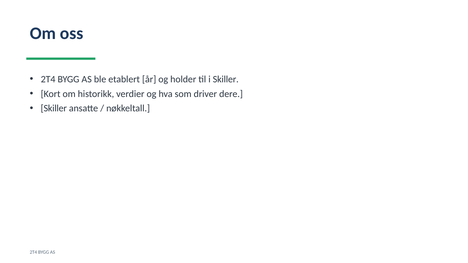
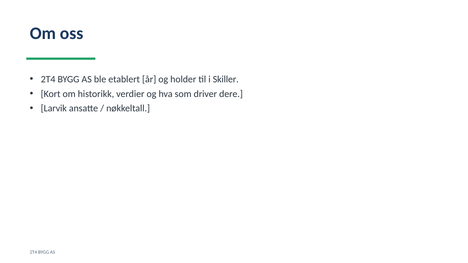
Skiller: Skiller -> Larvik (54, 109)
